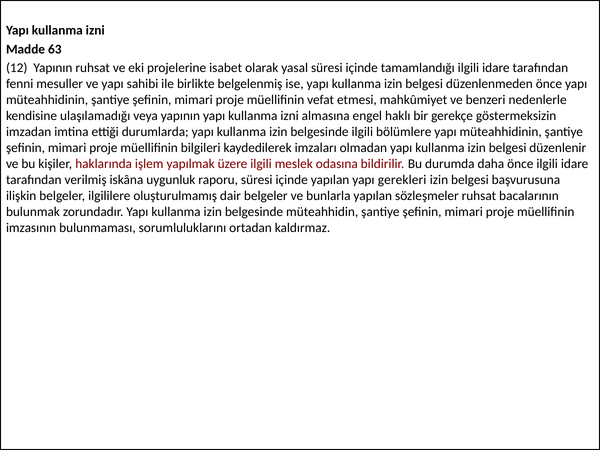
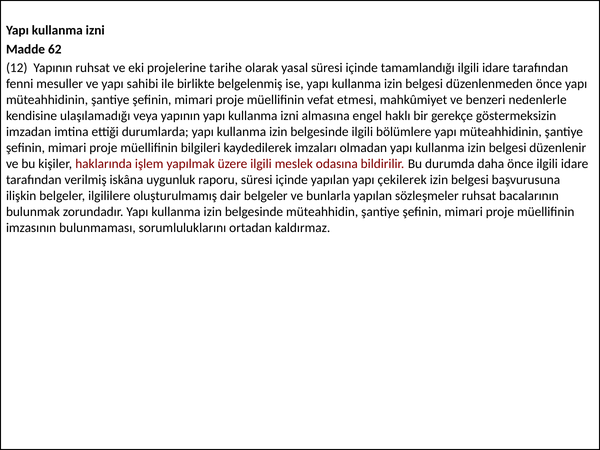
63: 63 -> 62 (55, 49)
isabet: isabet -> tarihe (226, 68)
gerekleri: gerekleri -> çekilerek (402, 180)
